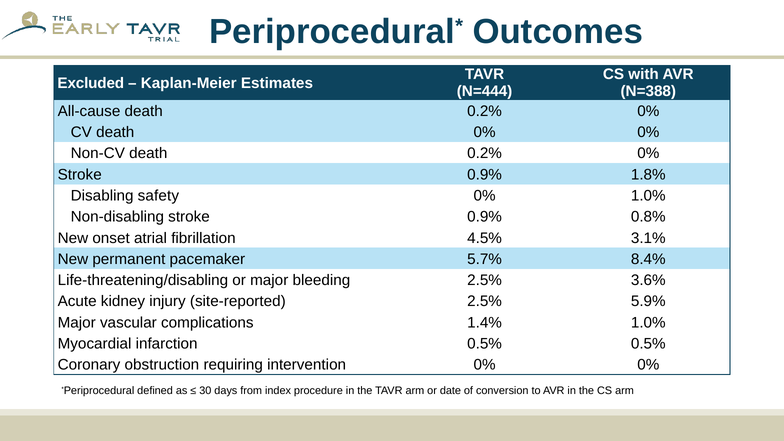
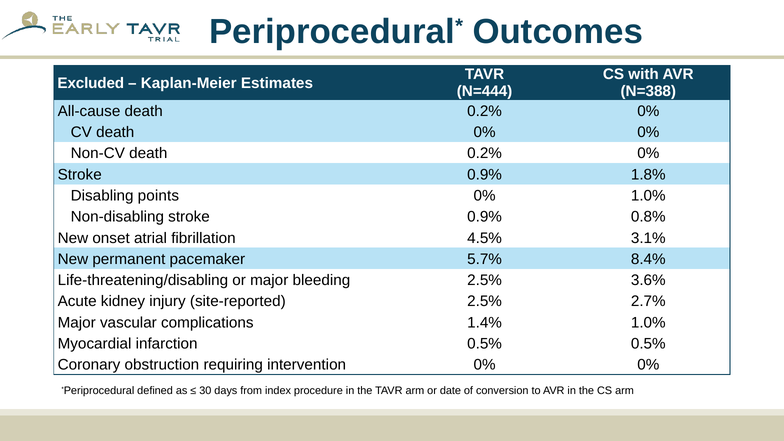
safety: safety -> points (158, 196)
5.9%: 5.9% -> 2.7% (648, 301)
